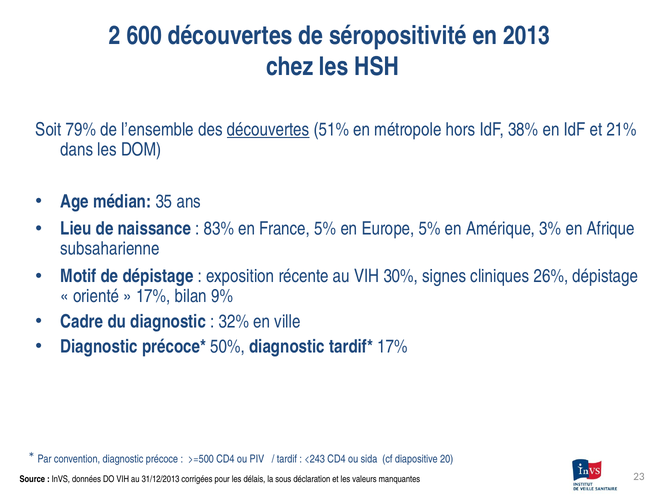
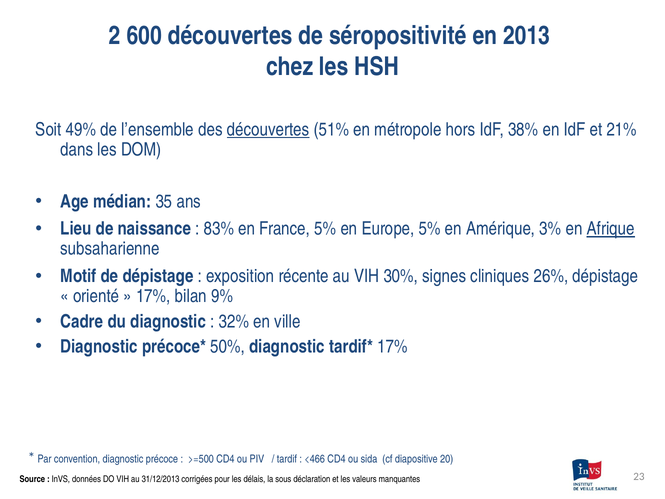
79%: 79% -> 49% (81, 130)
Afrique underline: none -> present (611, 229)
<243: <243 -> <466 (315, 459)
